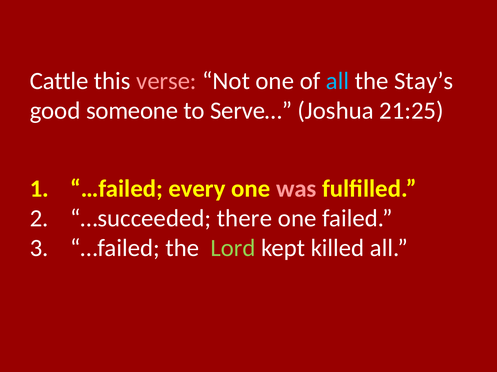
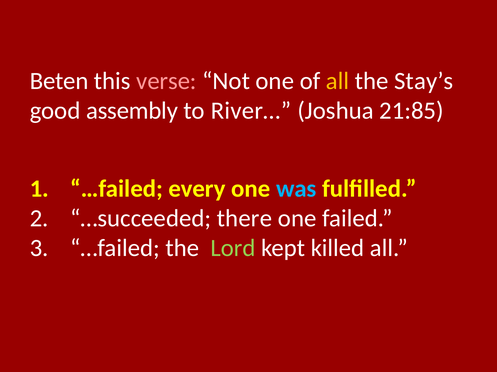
Cattle: Cattle -> Beten (59, 81)
all colour: light blue -> yellow (338, 81)
someone: someone -> assembly (132, 111)
Serve…: Serve… -> River… (251, 111)
21:25: 21:25 -> 21:85 (411, 111)
was colour: pink -> light blue (296, 189)
